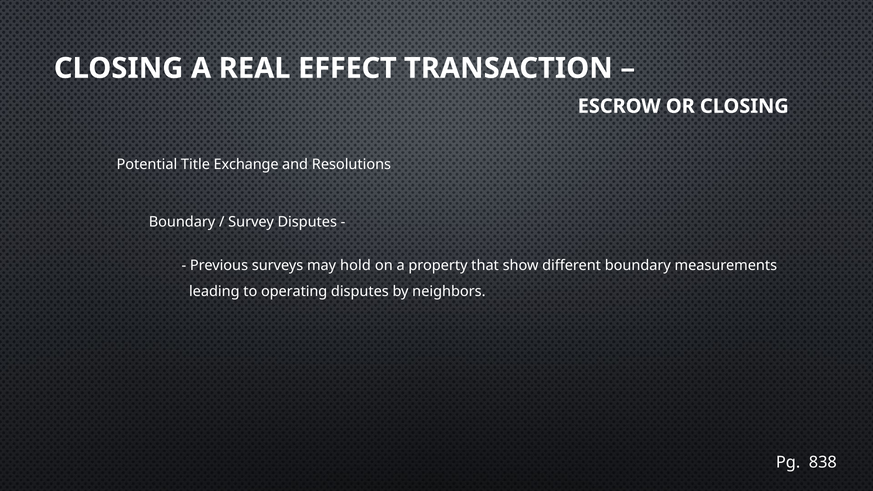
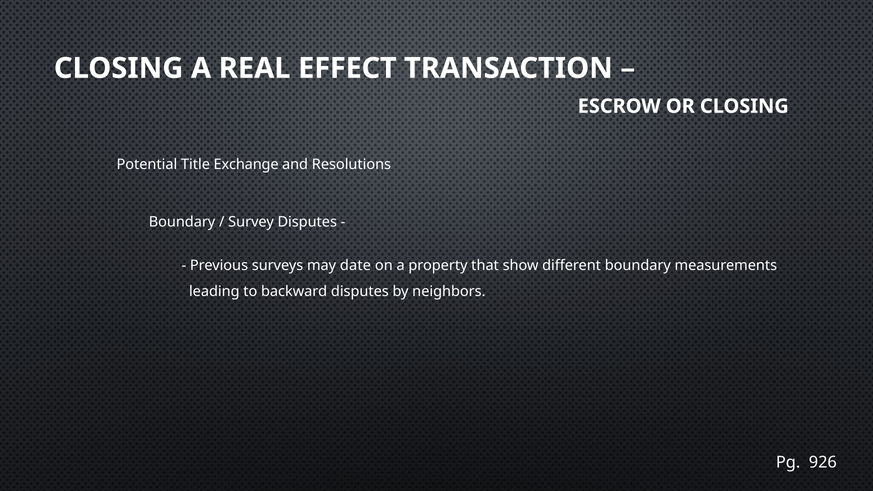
hold: hold -> date (355, 265)
operating: operating -> backward (294, 292)
838: 838 -> 926 (823, 463)
